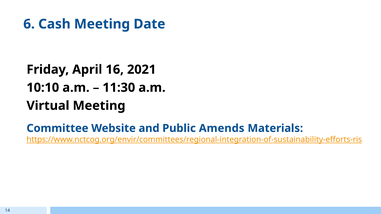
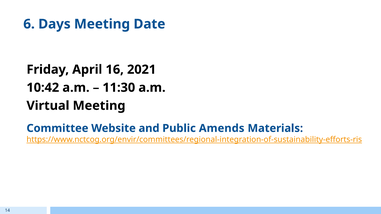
Cash: Cash -> Days (54, 24)
10:10: 10:10 -> 10:42 (43, 88)
